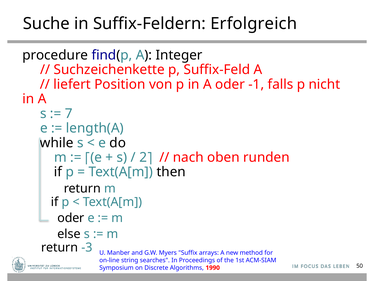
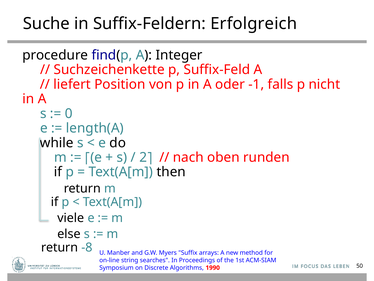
7: 7 -> 0 (69, 113)
oder: oder -> viele (71, 218)
-3: -3 -> -8 (87, 247)
